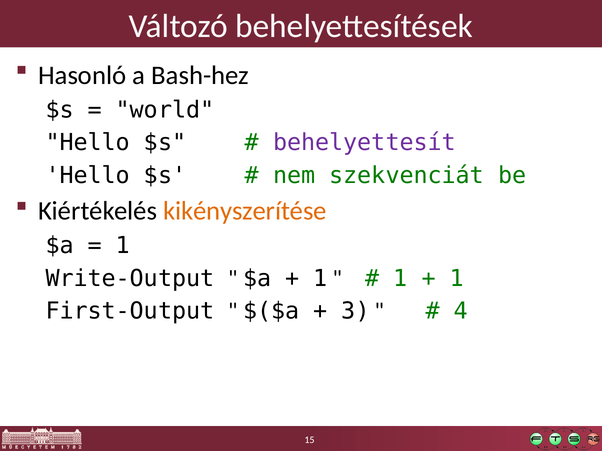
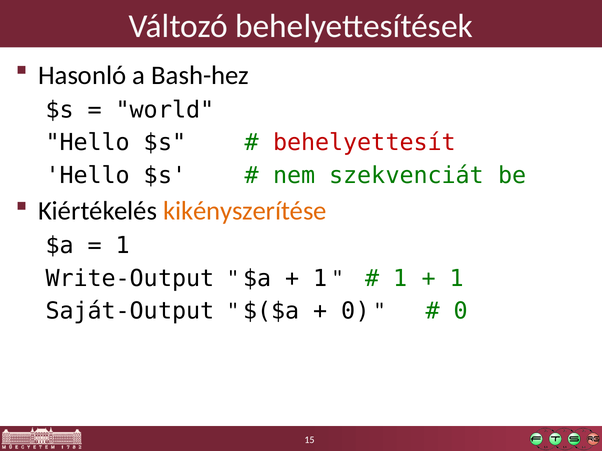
behelyettesít colour: purple -> red (364, 143)
First-Output: First-Output -> Saját-Output (130, 312)
3: 3 -> 0 (356, 312)
4: 4 -> 0 (461, 312)
